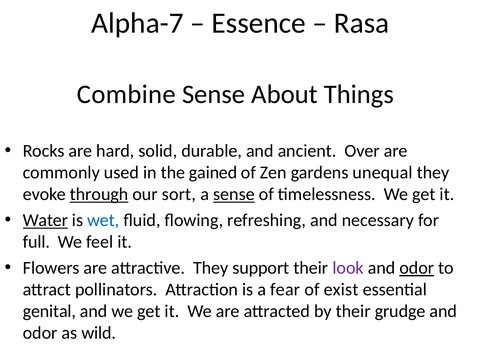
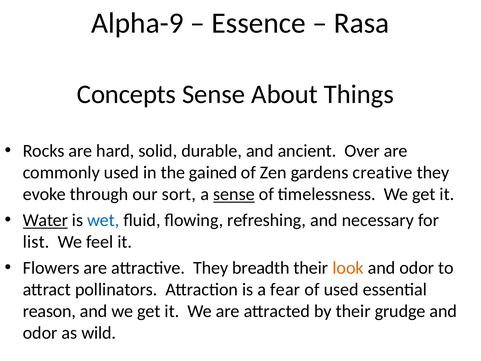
Alpha-7: Alpha-7 -> Alpha-9 (137, 23)
Combine: Combine -> Concepts (127, 94)
unequal: unequal -> creative (383, 173)
through underline: present -> none (99, 194)
full: full -> list (36, 242)
support: support -> breadth (261, 268)
look colour: purple -> orange (348, 268)
odor underline: present -> none (417, 268)
of exist: exist -> used (341, 289)
genital: genital -> reason (49, 311)
